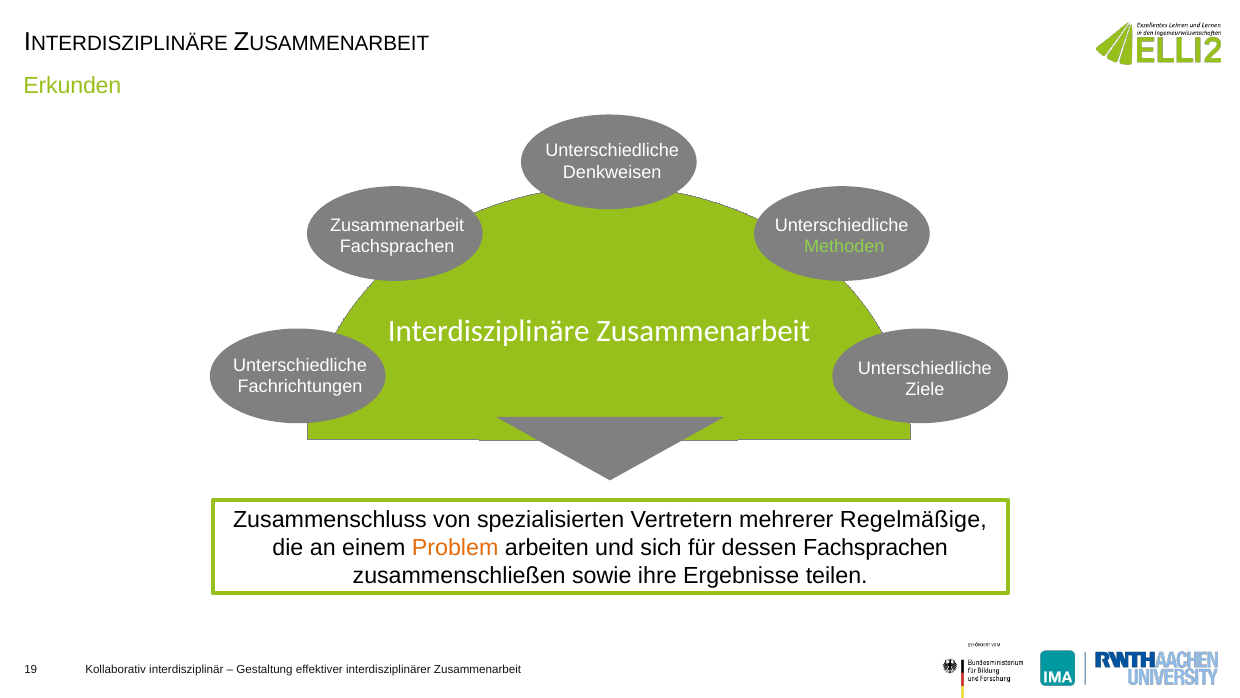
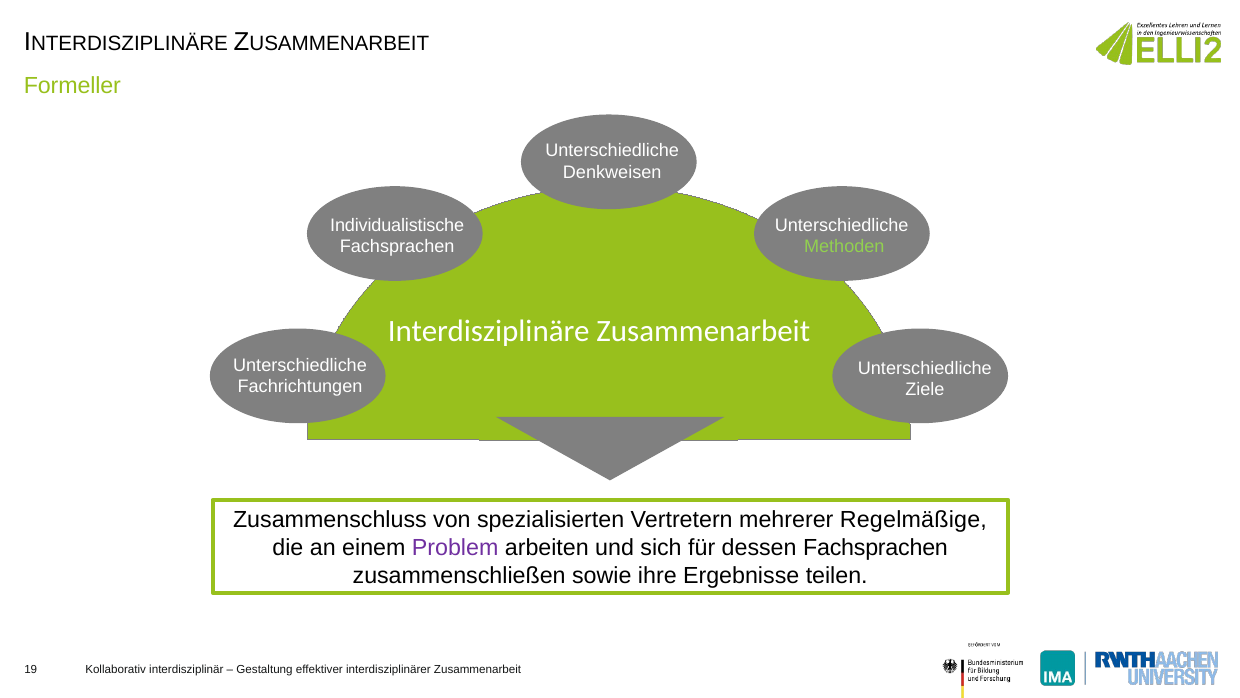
Erkunden: Erkunden -> Formeller (72, 86)
Zusammenarbeit: Zusammenarbeit -> Individualistische (397, 225)
Problem colour: orange -> purple (455, 548)
